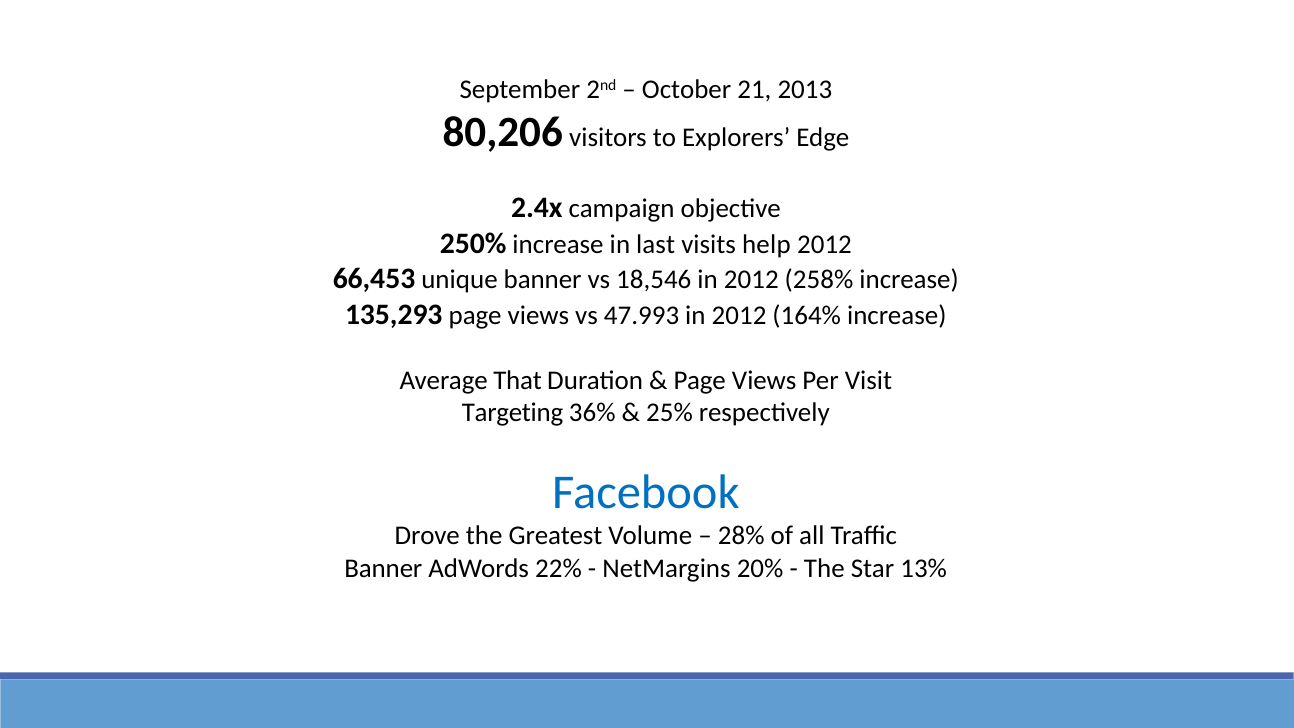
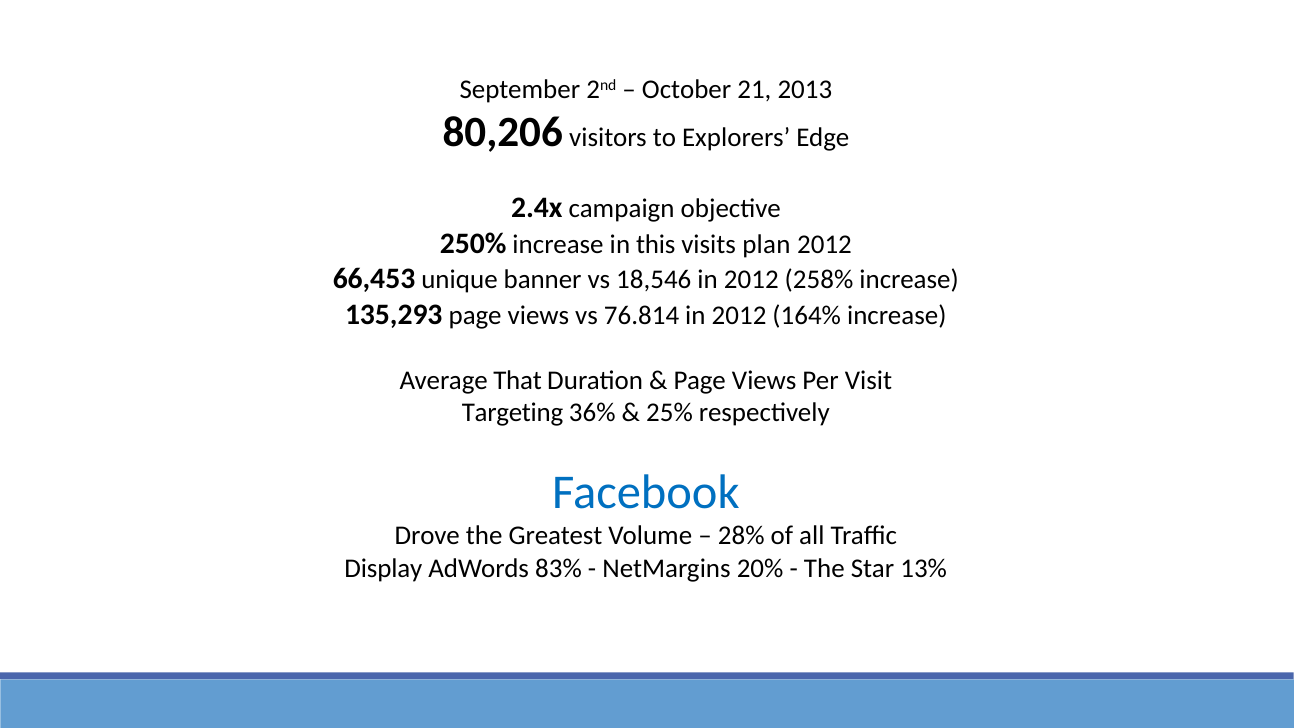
last: last -> this (656, 244)
help: help -> plan (766, 244)
47.993: 47.993 -> 76.814 (642, 315)
Banner: Banner -> Display (383, 568)
22%: 22% -> 83% (559, 568)
